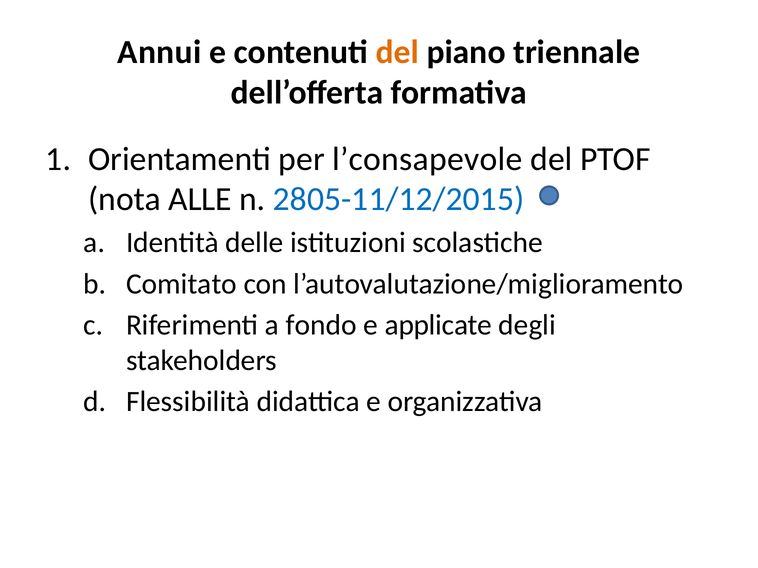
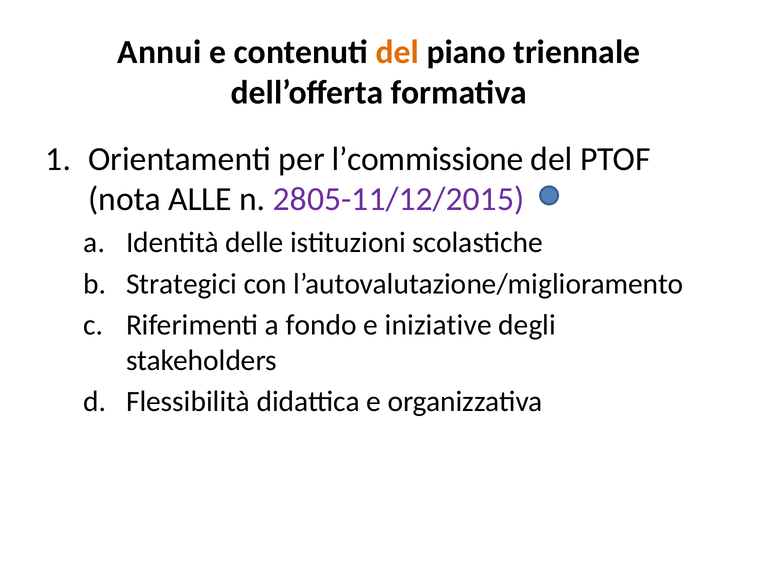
l’consapevole: l’consapevole -> l’commissione (428, 159)
2805-11/12/2015 colour: blue -> purple (399, 200)
Comitato: Comitato -> Strategici (182, 284)
applicate: applicate -> iniziative (438, 325)
